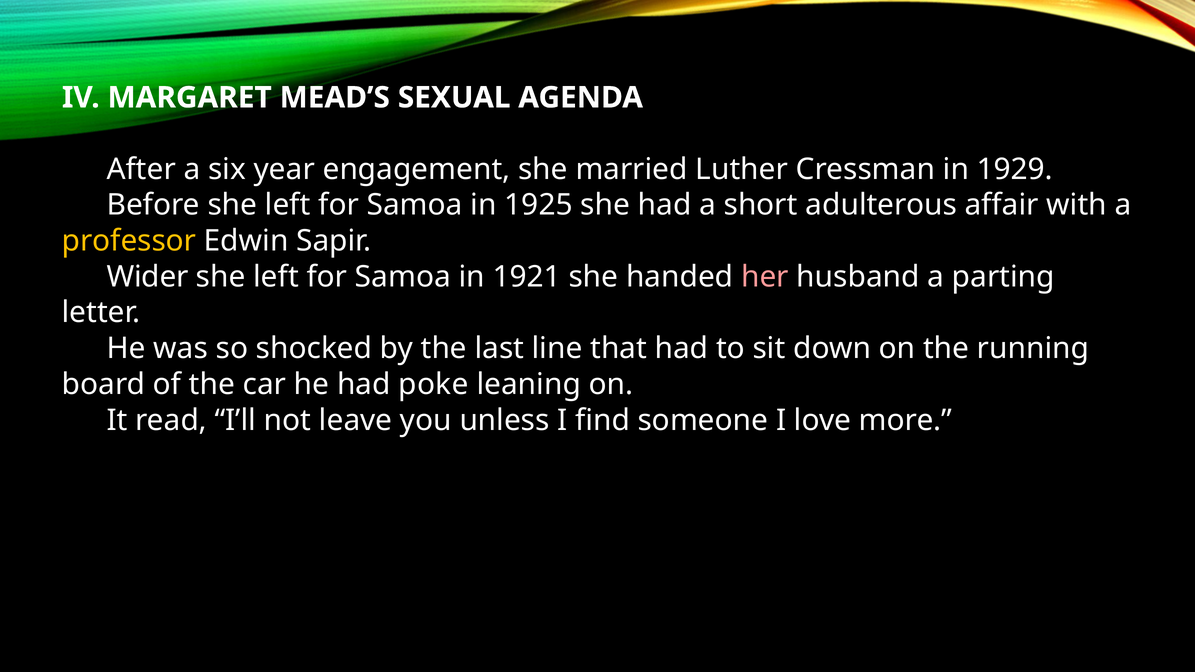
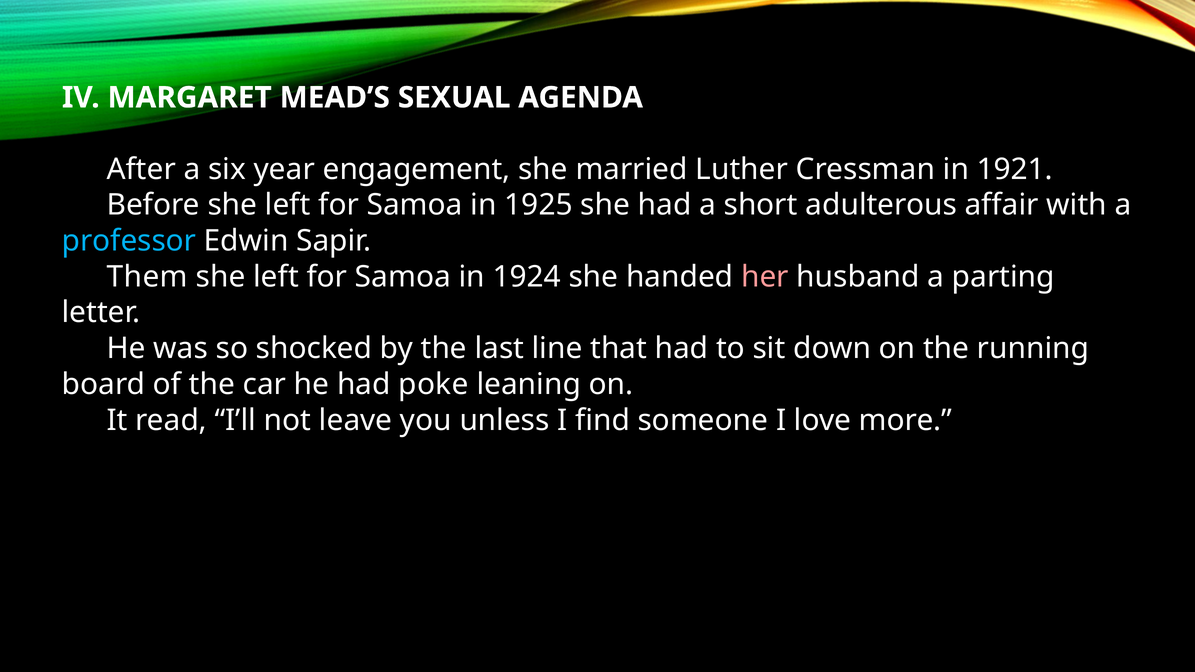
1929: 1929 -> 1921 (1015, 169)
professor colour: yellow -> light blue (129, 241)
Wider: Wider -> Them (147, 277)
1921: 1921 -> 1924 (527, 277)
